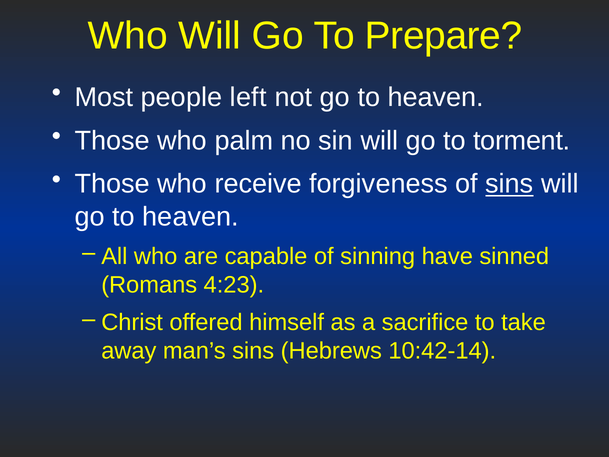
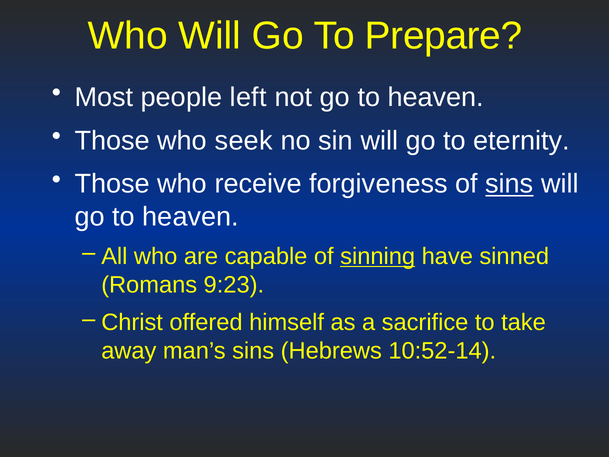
palm: palm -> seek (244, 141)
torment: torment -> eternity (522, 141)
sinning underline: none -> present (378, 256)
4:23: 4:23 -> 9:23 (234, 285)
10:42-14: 10:42-14 -> 10:52-14 (442, 351)
